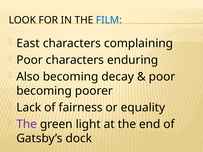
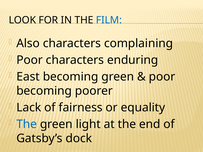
East: East -> Also (28, 43)
Also: Also -> East (28, 77)
becoming decay: decay -> green (118, 77)
The colour: purple -> blue (27, 124)
